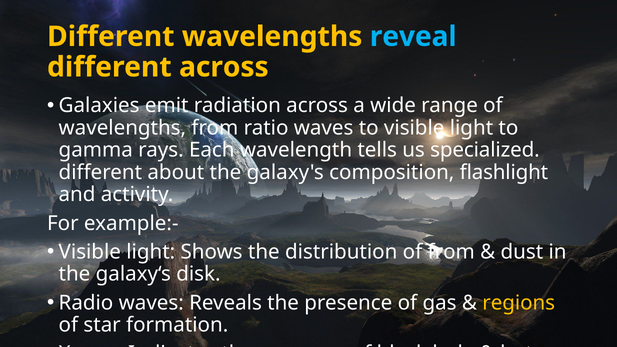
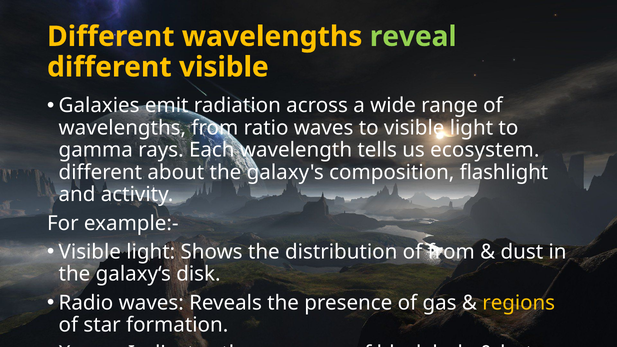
reveal colour: light blue -> light green (413, 37)
different across: across -> visible (224, 67)
specialized: specialized -> ecosystem (485, 150)
